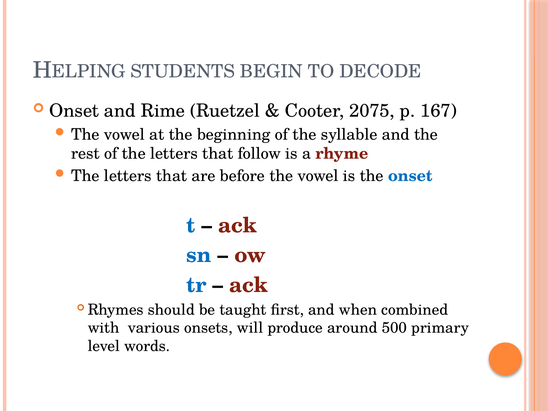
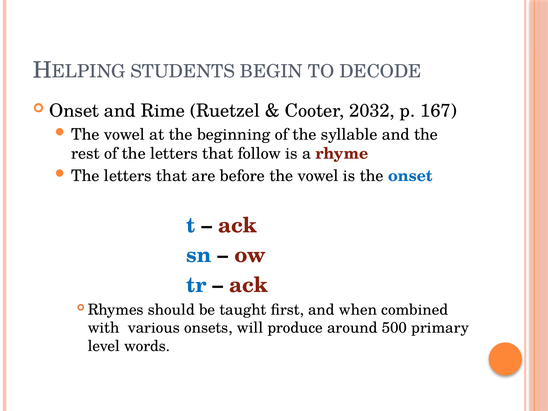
2075: 2075 -> 2032 (372, 111)
